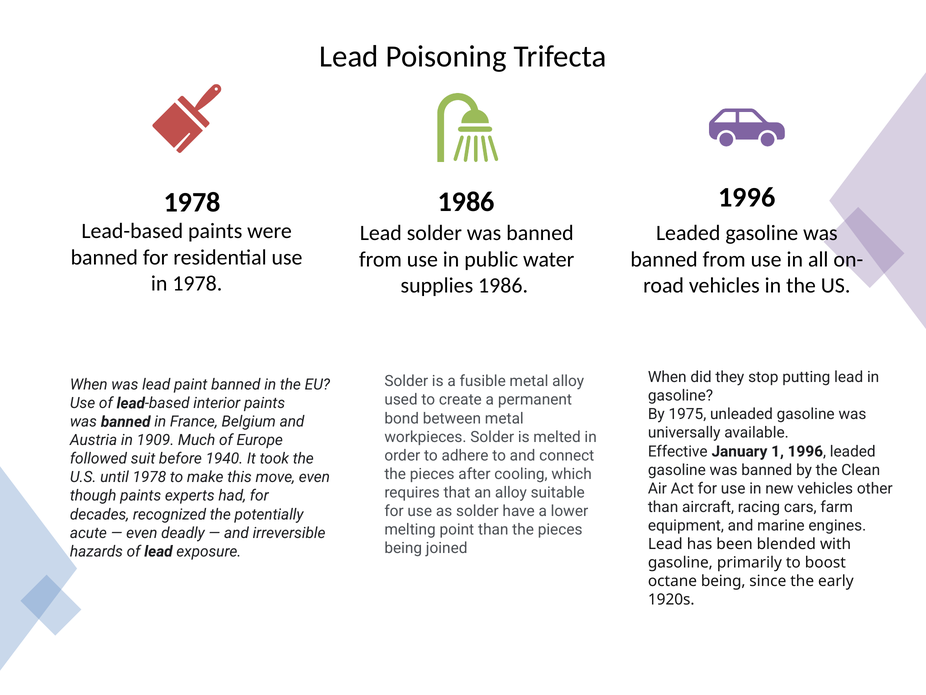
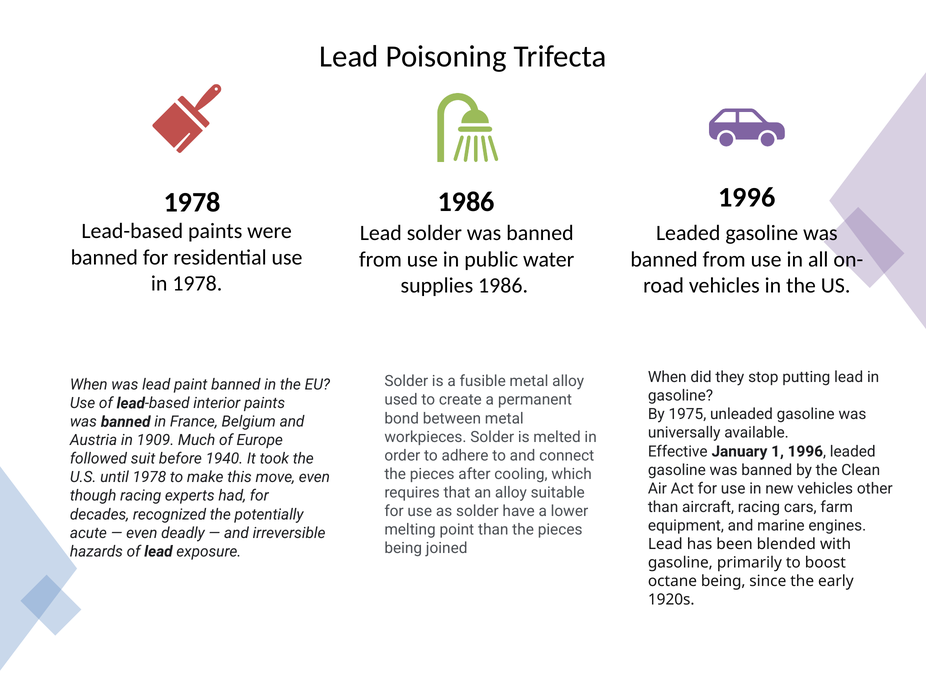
though paints: paints -> racing (141, 496)
